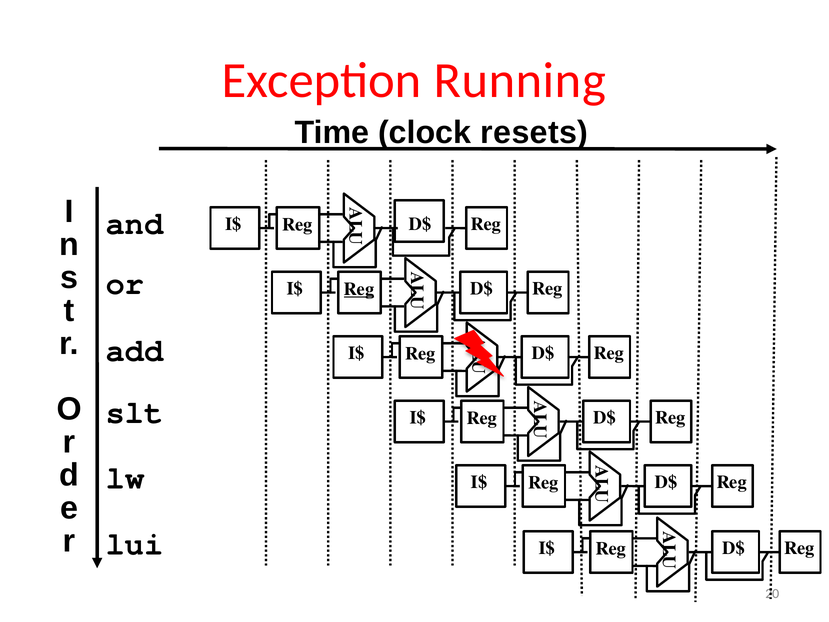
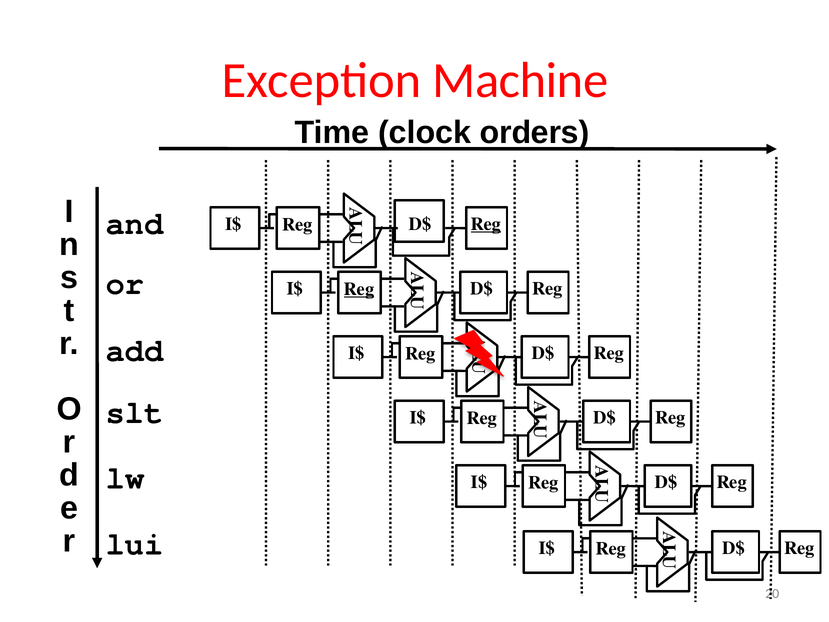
Running: Running -> Machine (520, 80)
resets: resets -> orders (535, 133)
Reg underline: none -> present (486, 224)
